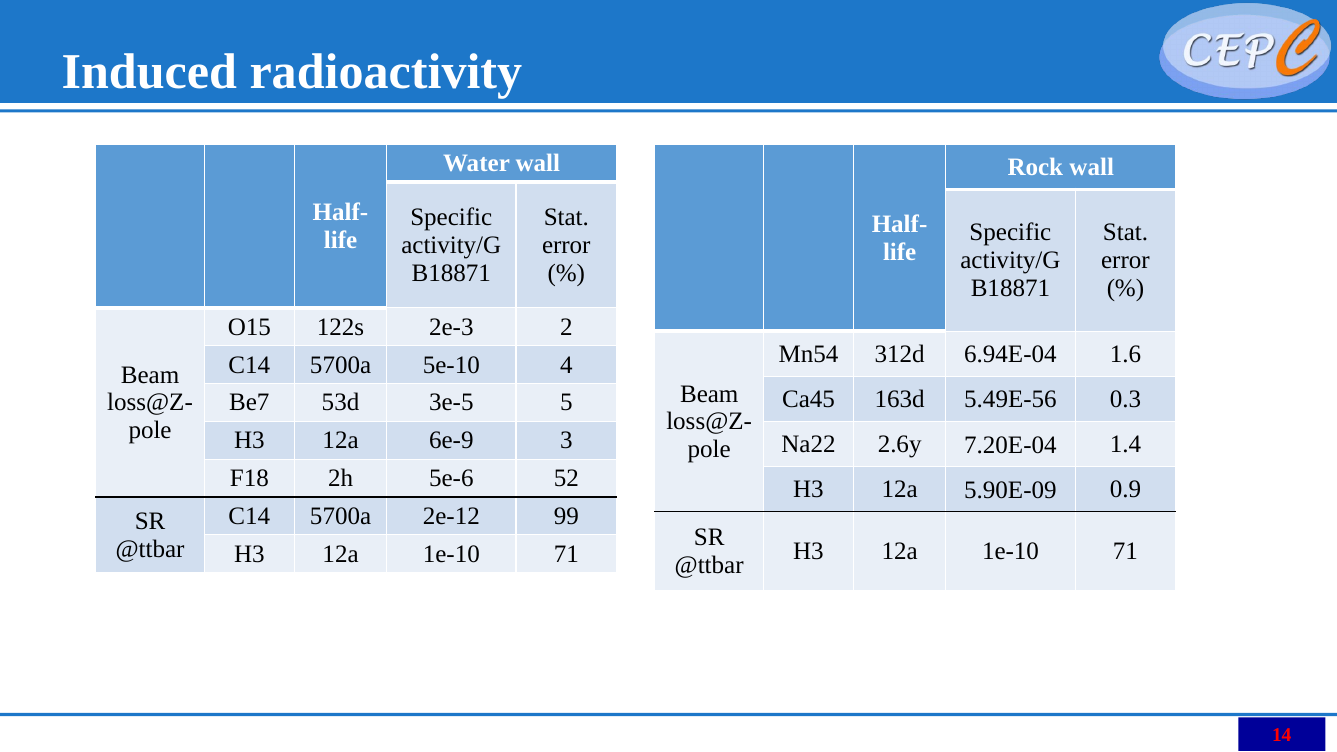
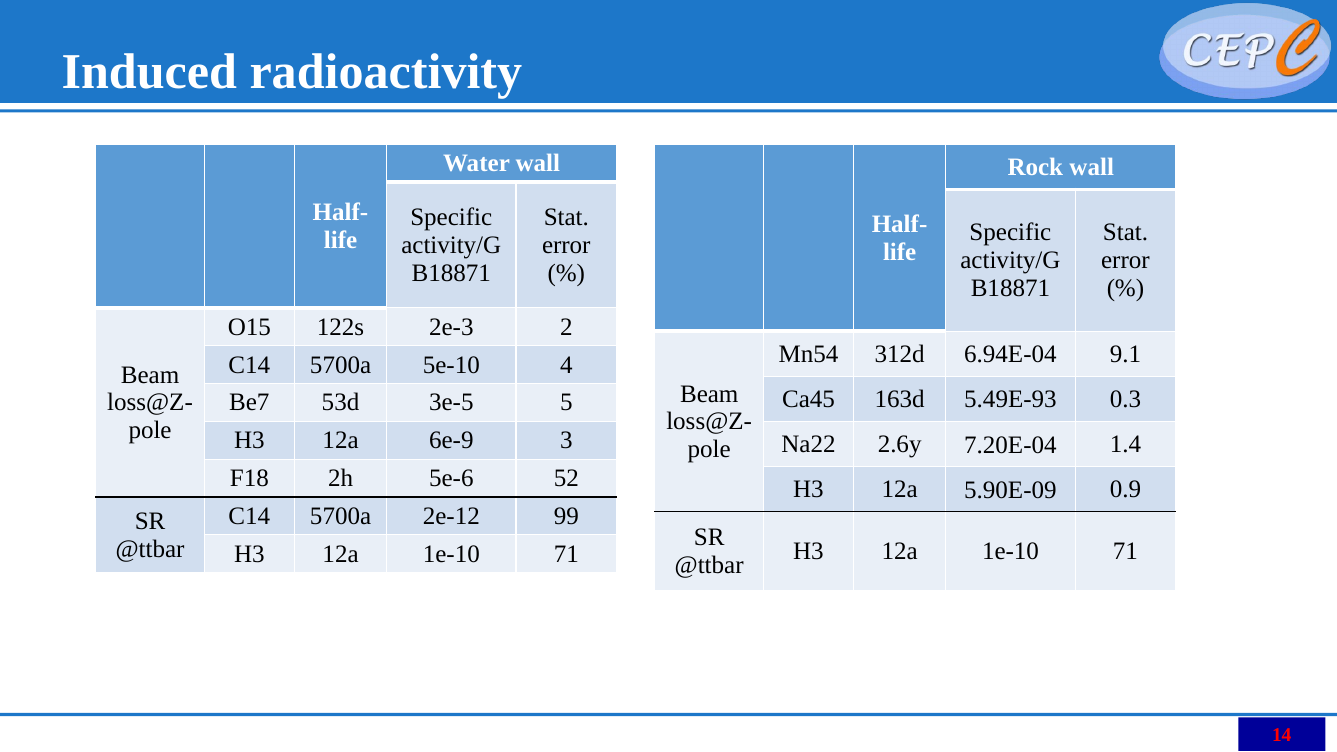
1.6: 1.6 -> 9.1 (1125, 354)
5.49E-56: 5.49E-56 -> 5.49E-93 (1010, 400)
